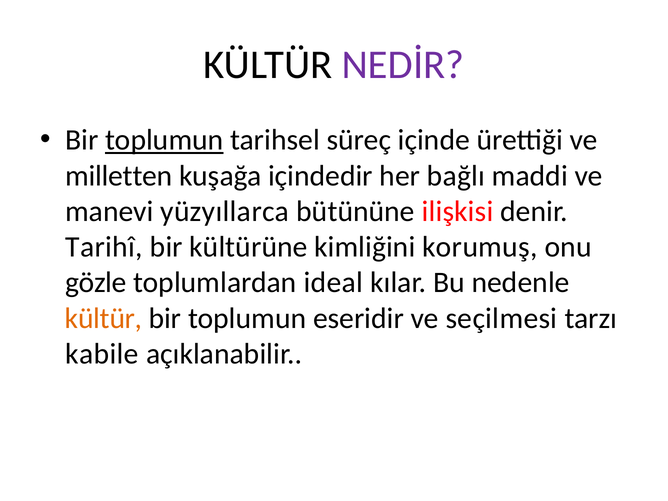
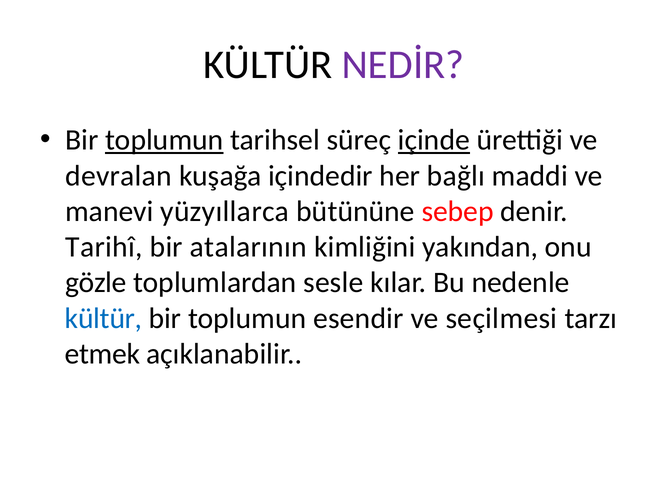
içinde underline: none -> present (434, 140)
milletten: milletten -> devralan (119, 176)
ilişkisi: ilişkisi -> sebep (458, 211)
kültürüne: kültürüne -> atalarının (248, 247)
korumuş: korumuş -> yakından (480, 247)
ideal: ideal -> sesle (333, 283)
kültür colour: orange -> blue (104, 318)
eseridir: eseridir -> esendir (358, 318)
kabile: kabile -> etmek (102, 354)
